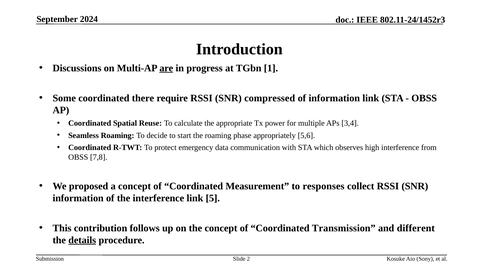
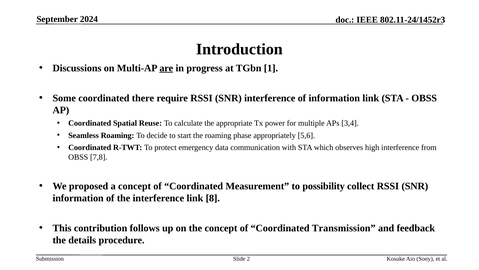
SNR compressed: compressed -> interference (270, 98)
responses: responses -> possibility (324, 186)
5: 5 -> 8 (213, 198)
different: different -> feedback (416, 228)
details underline: present -> none (82, 240)
